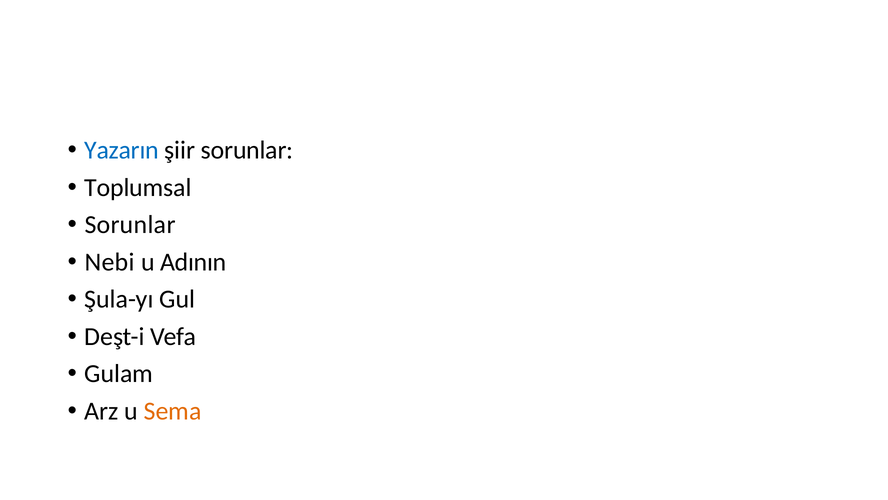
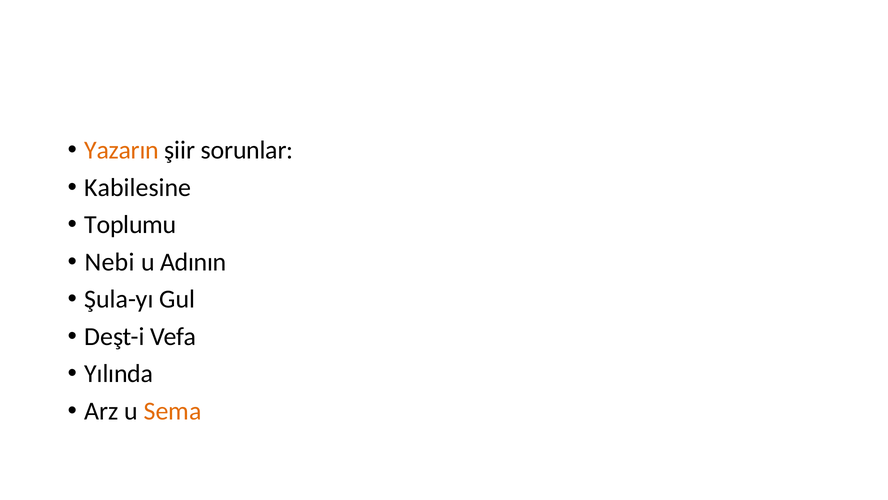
Yazarın colour: blue -> orange (121, 150)
Toplumsal: Toplumsal -> Kabilesine (138, 187)
Sorunlar: Sorunlar -> Toplumu (130, 225)
Gulam: Gulam -> Yılında (119, 374)
